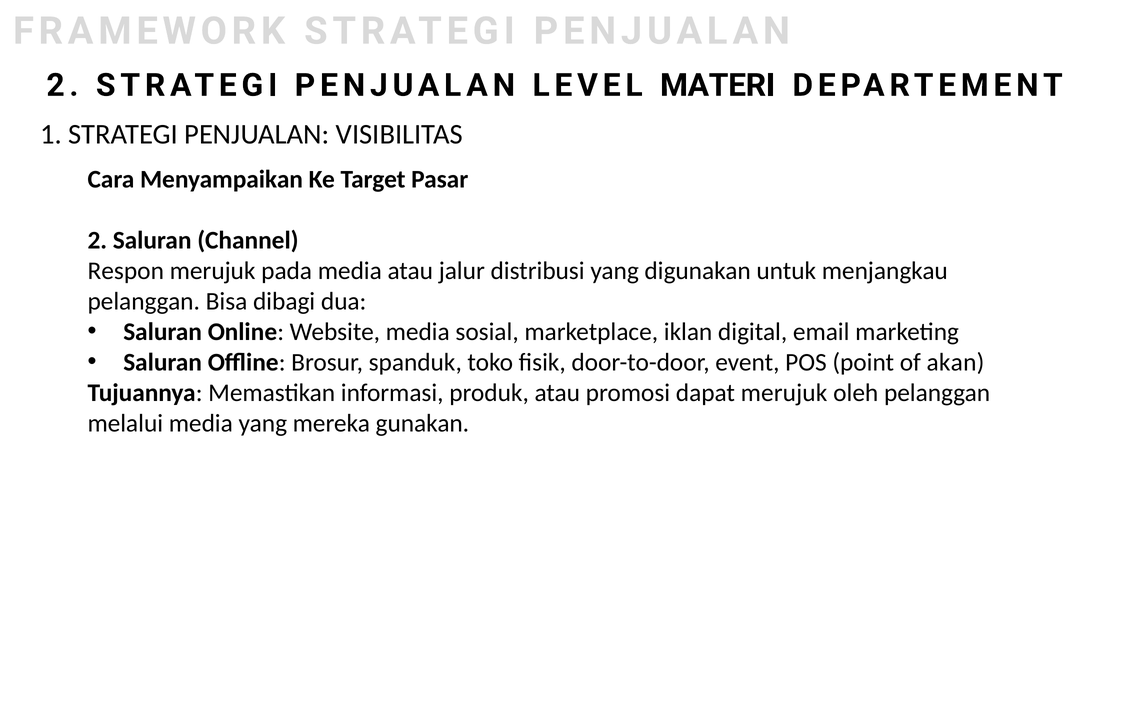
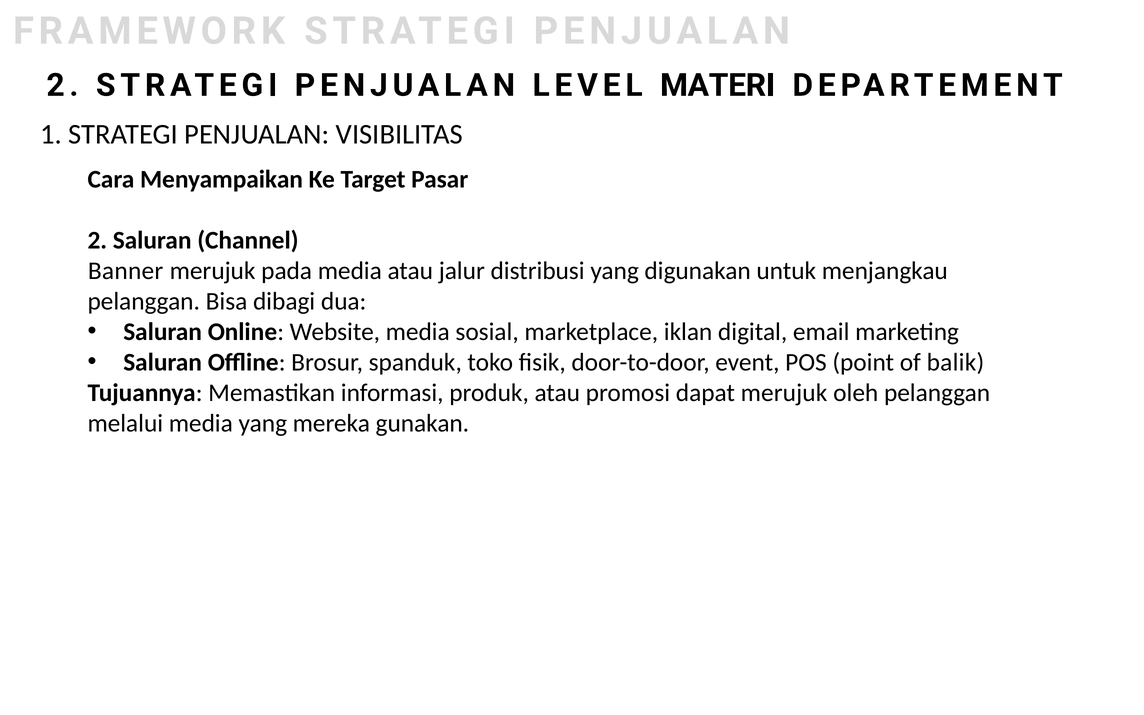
Respon: Respon -> Banner (126, 271)
akan: akan -> balik (955, 362)
